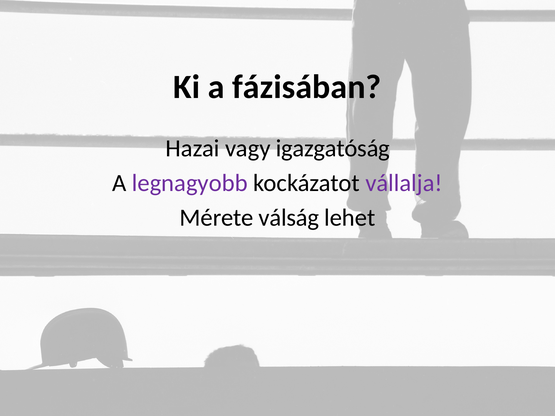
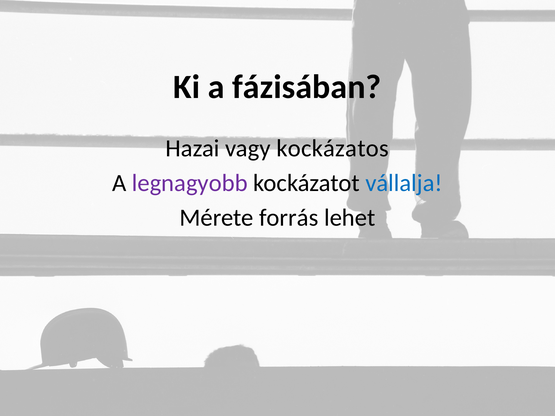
igazgatóság: igazgatóság -> kockázatos (333, 149)
vállalja colour: purple -> blue (404, 183)
válság: válság -> forrás (289, 218)
